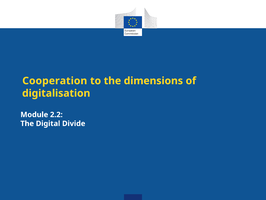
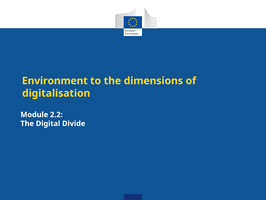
Cooperation: Cooperation -> Environment (55, 81)
